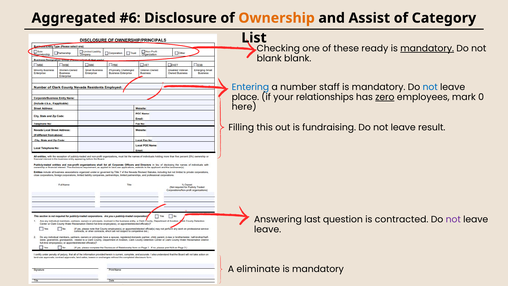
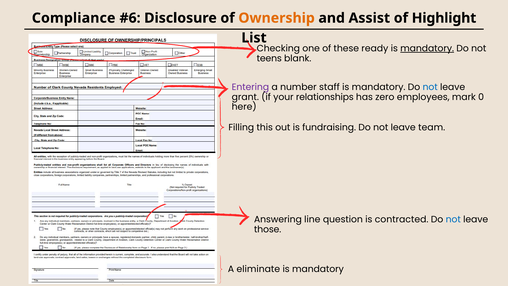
Aggregated: Aggregated -> Compliance (74, 18)
Category: Category -> Highlight (444, 18)
blank: blank -> teens (269, 58)
Entering colour: blue -> purple (250, 87)
place: place -> grant (245, 97)
zero underline: present -> none (385, 97)
result: result -> team (432, 127)
last: last -> line (312, 219)
not colour: purple -> blue (453, 219)
leave: leave -> those (268, 229)
